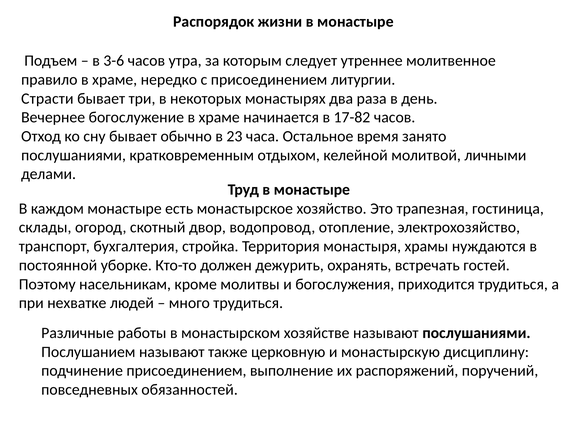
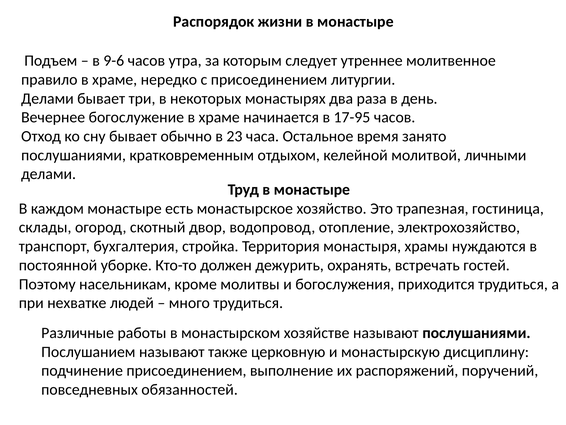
3-6: 3-6 -> 9-6 (114, 61)
Страсти: Страсти -> Делами (47, 98)
17-82: 17-82 -> 17-95 (352, 117)
